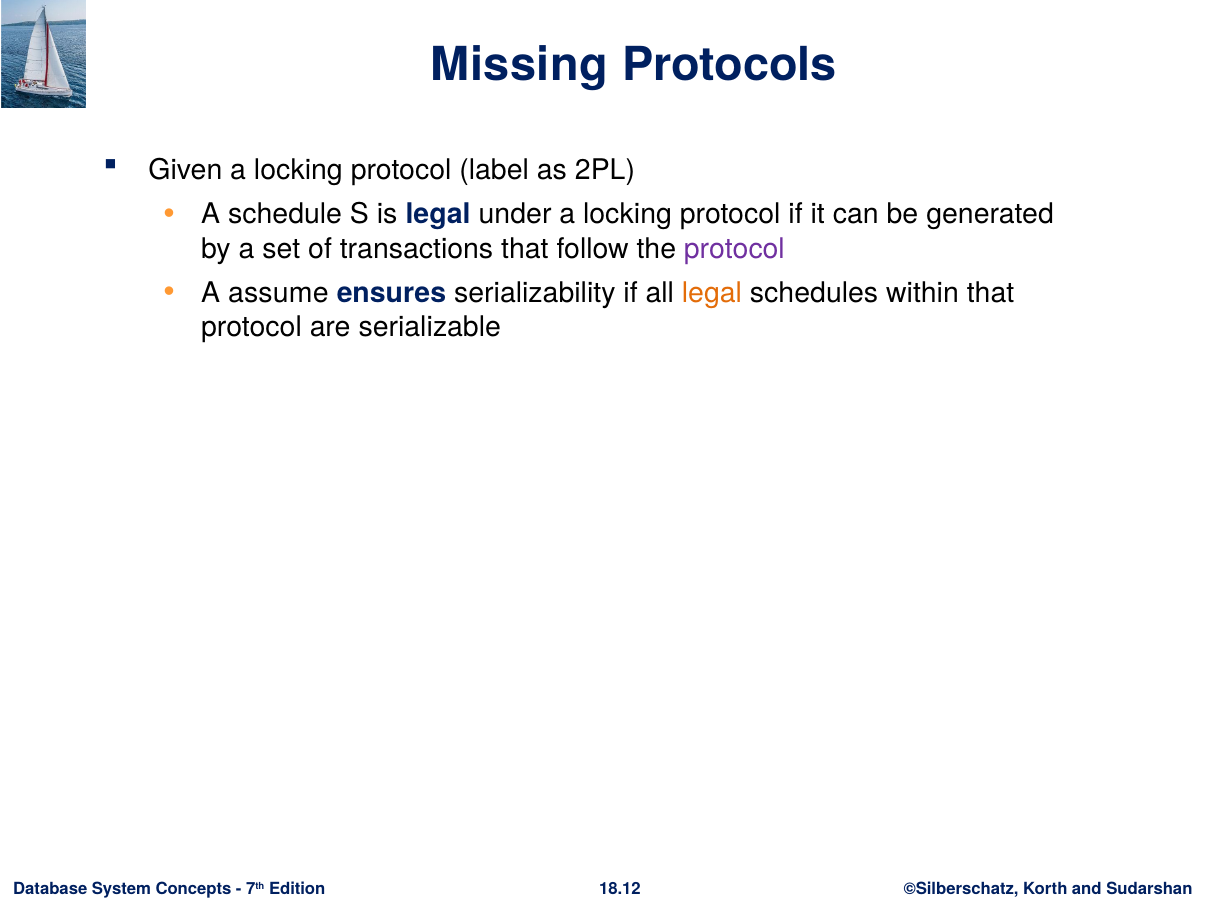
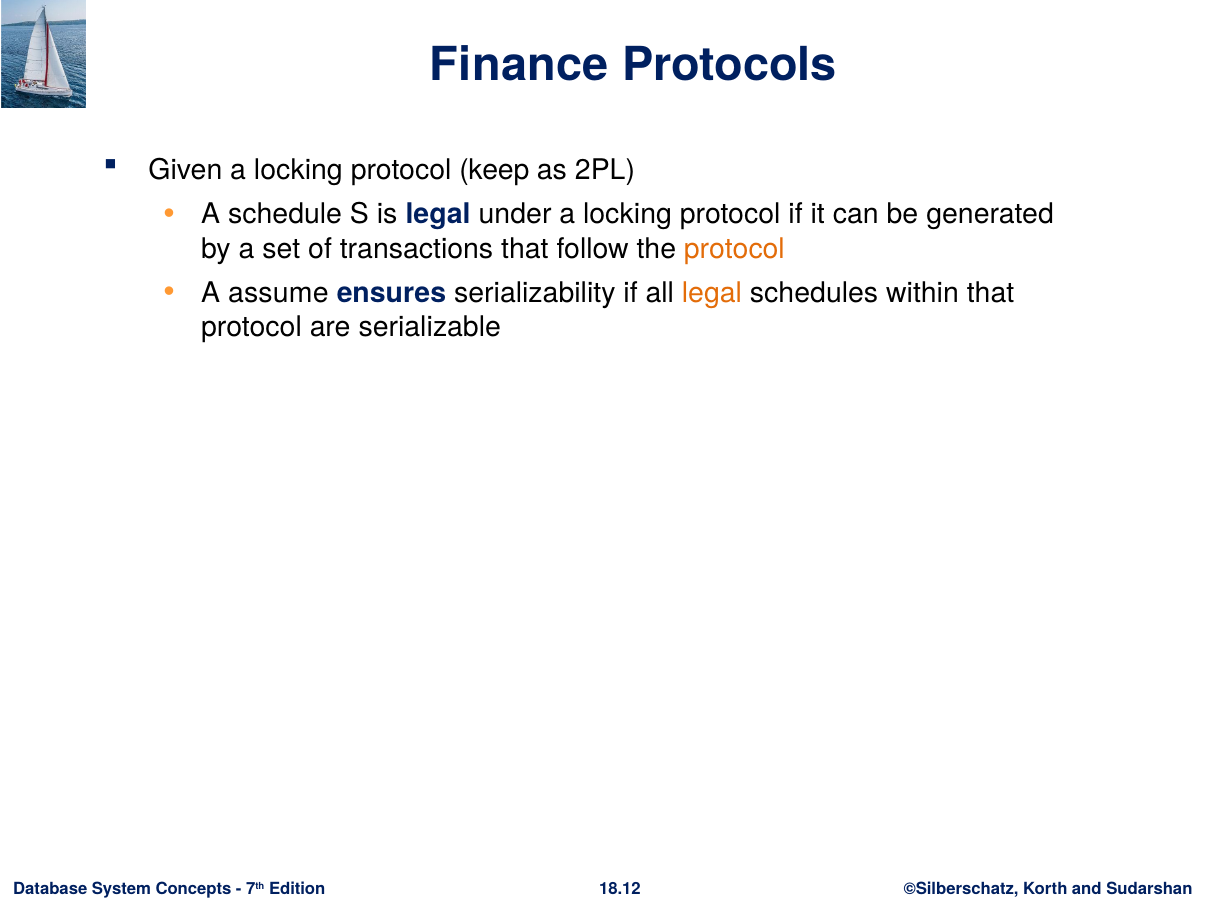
Missing: Missing -> Finance (519, 65)
label: label -> keep (494, 170)
protocol colour: purple -> orange (734, 249)
